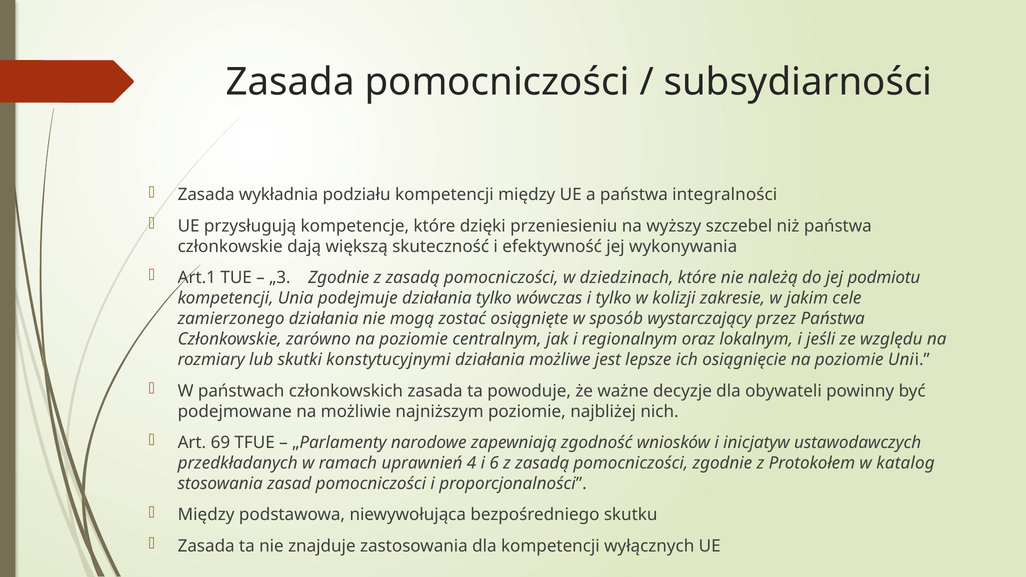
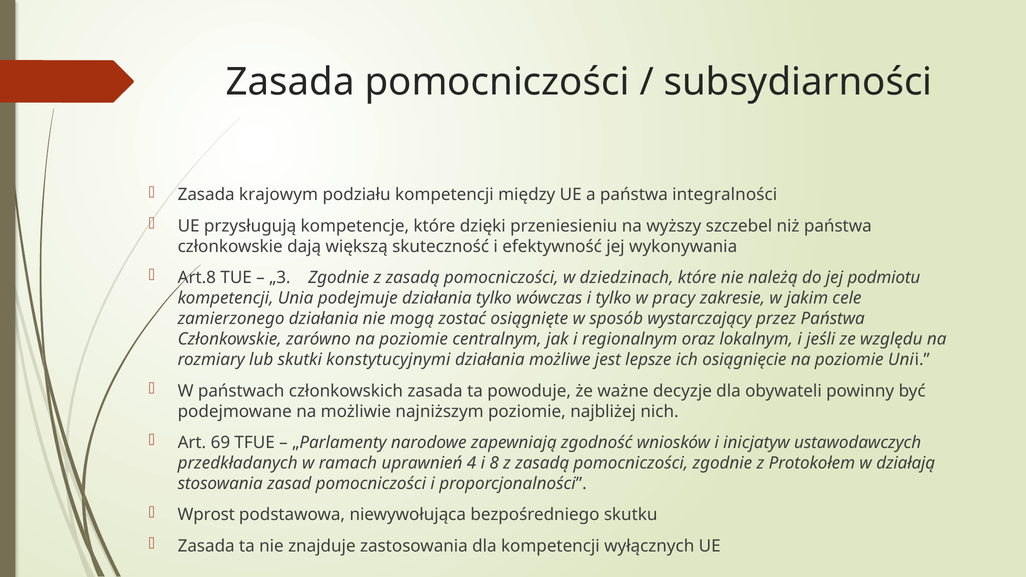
wykładnia: wykładnia -> krajowym (279, 195)
Art.1: Art.1 -> Art.8 (197, 278)
kolizji: kolizji -> pracy (674, 298)
6: 6 -> 8 (494, 463)
katalog: katalog -> działają (906, 463)
Między: Między -> Wprost (206, 515)
